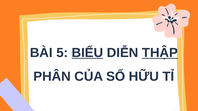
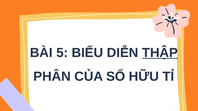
BIỂU underline: present -> none (87, 53)
